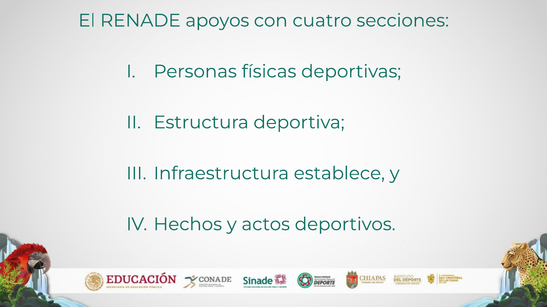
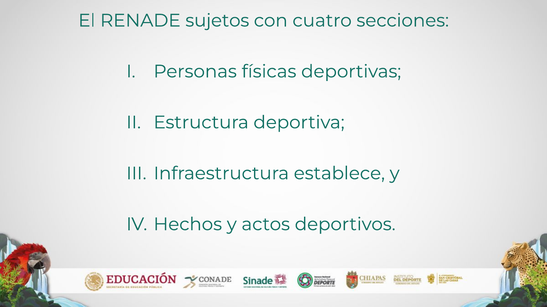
apoyos: apoyos -> sujetos (217, 21)
